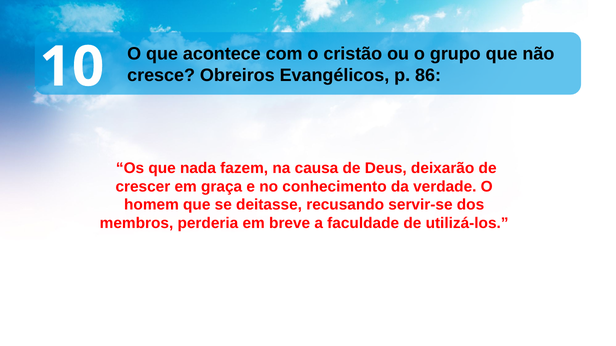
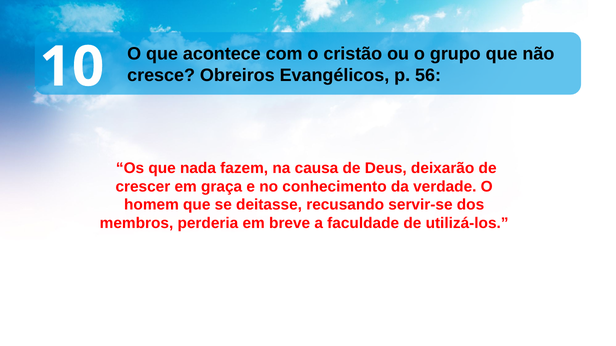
86: 86 -> 56 (428, 75)
